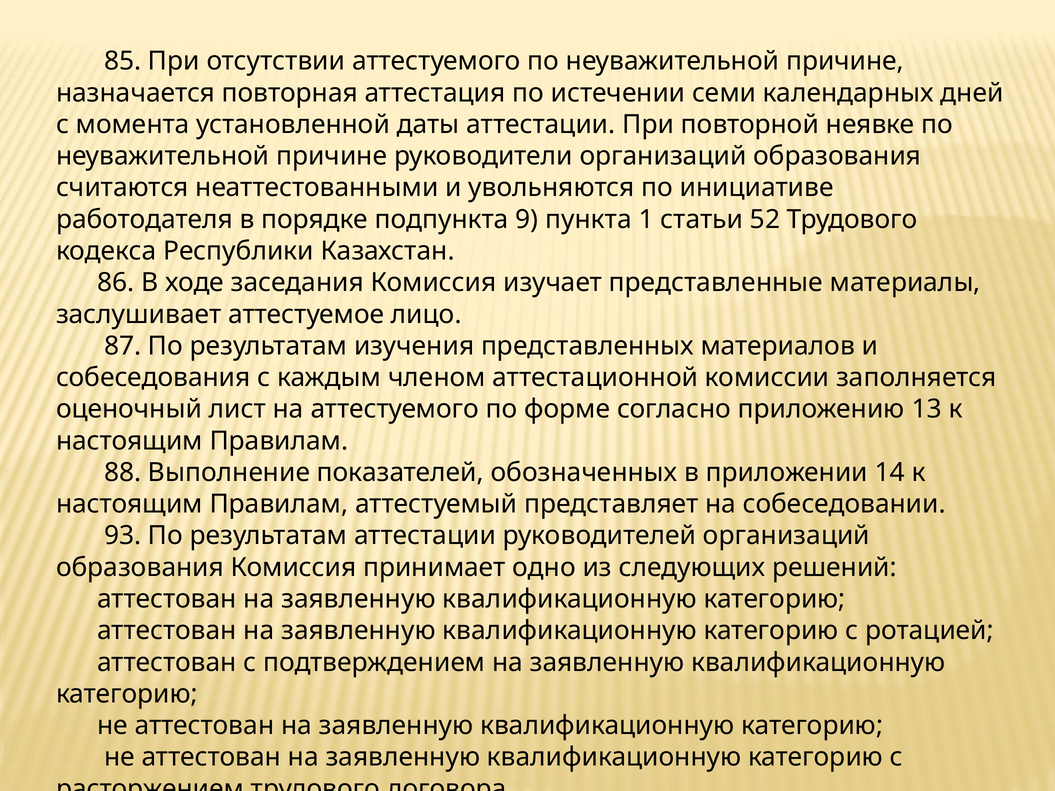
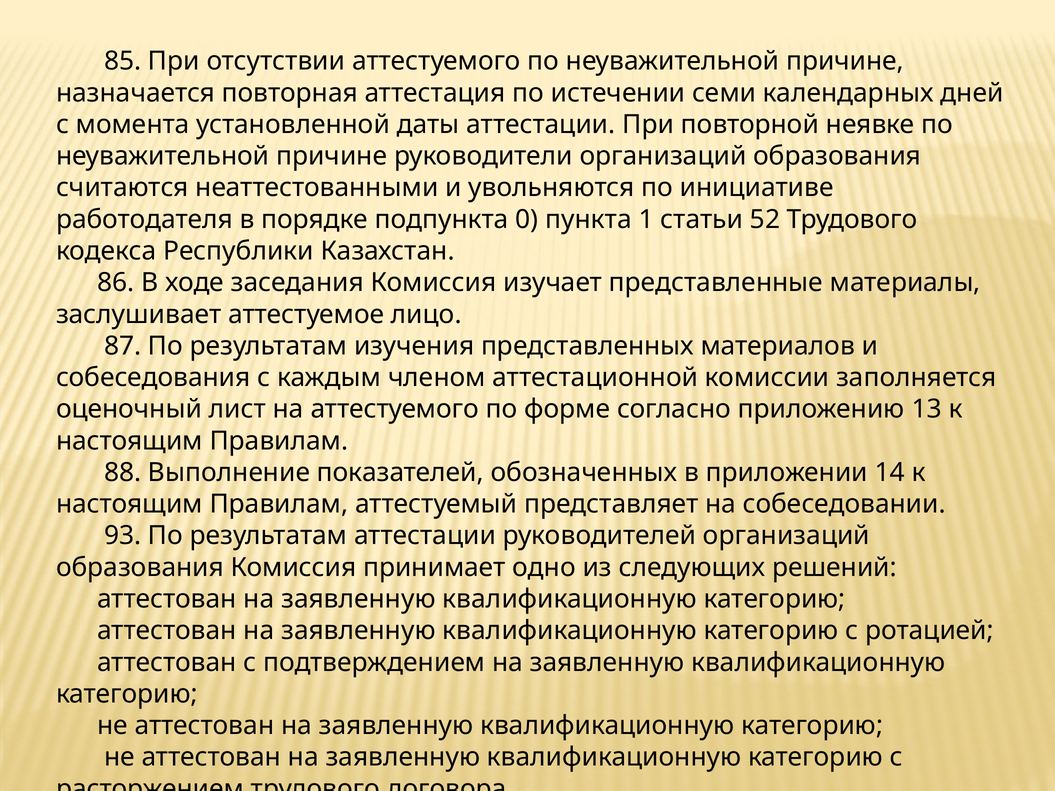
9: 9 -> 0 (527, 219)
